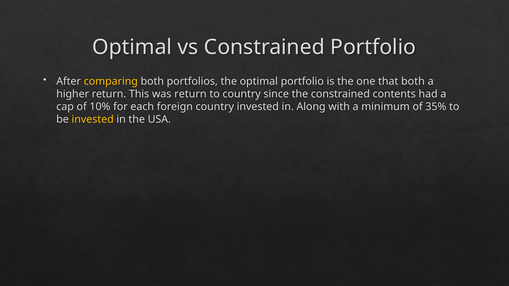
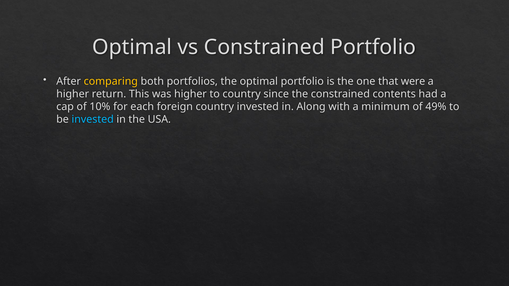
that both: both -> were (413, 81)
was return: return -> higher (190, 94)
35%: 35% -> 49% (436, 107)
invested colour: yellow -> light blue (93, 120)
